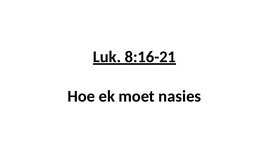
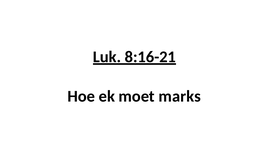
nasies: nasies -> marks (180, 97)
